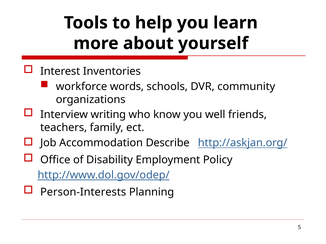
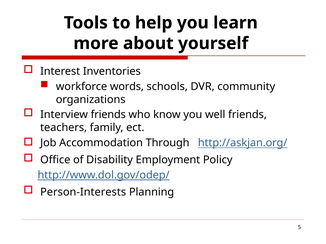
Interview writing: writing -> friends (108, 115)
Describe: Describe -> Through (168, 143)
